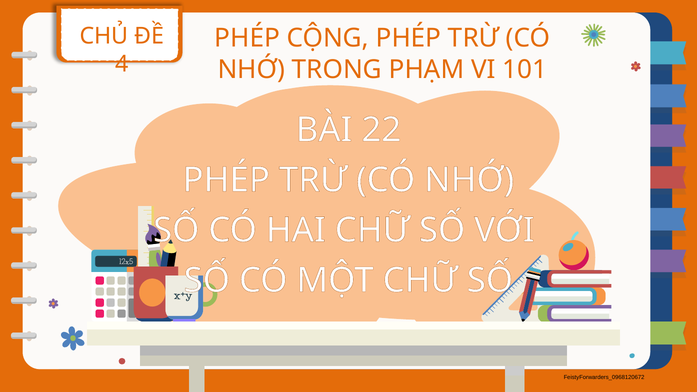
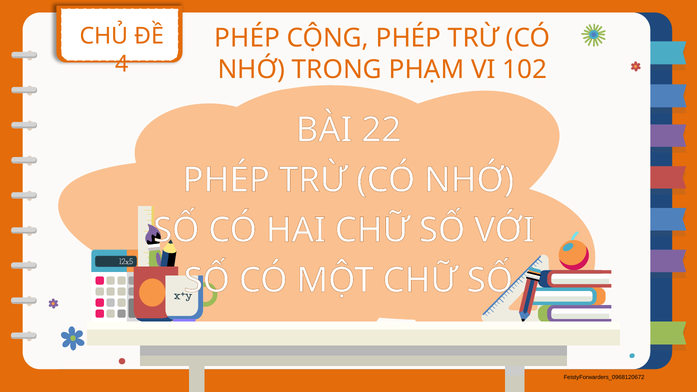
101: 101 -> 102 (525, 70)
